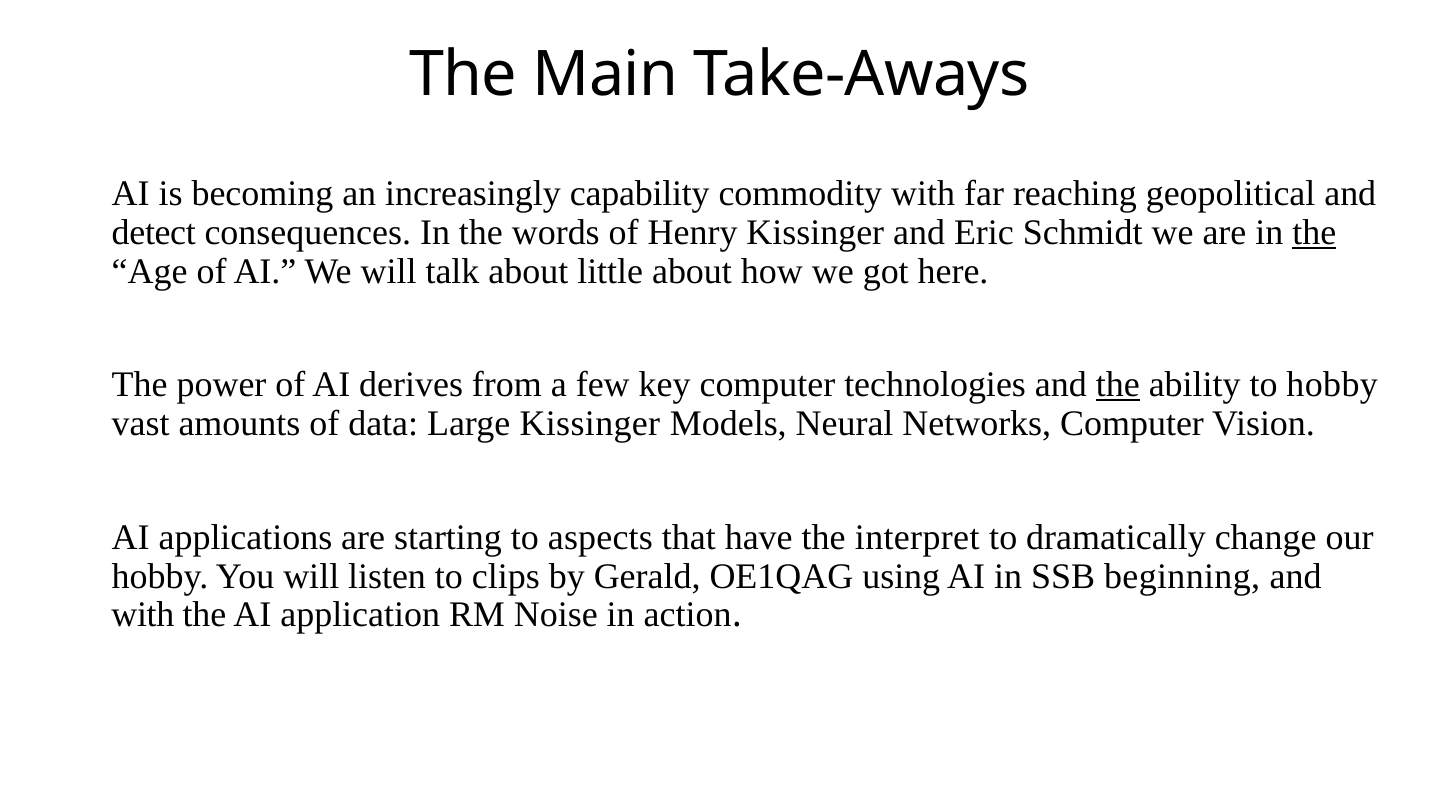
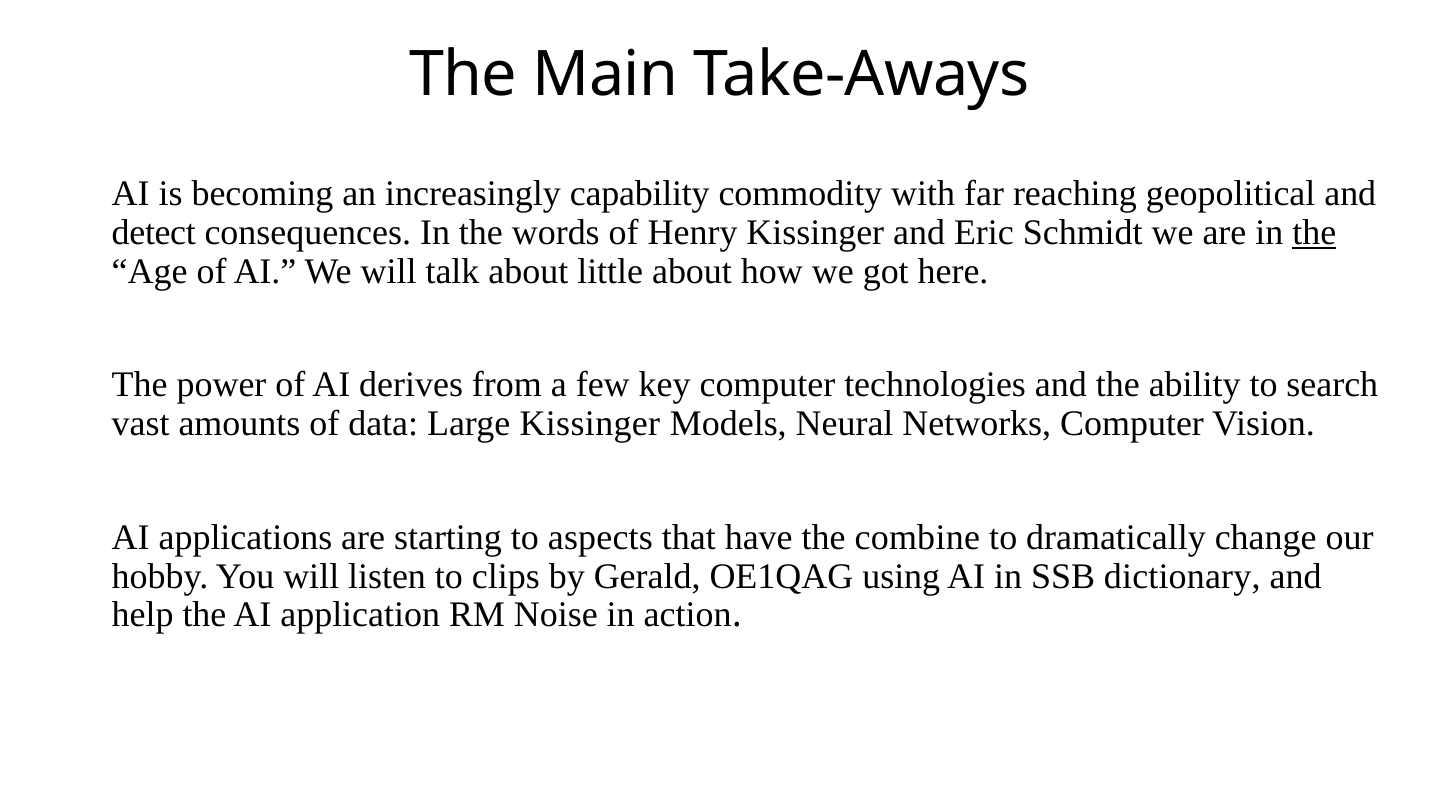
the underline: present -> none (1118, 385)
to hobby: hobby -> search (1332, 385)
interpret: interpret -> combine (917, 538)
beginning: beginning -> dictionary (1182, 576)
with: with -> help (143, 615)
